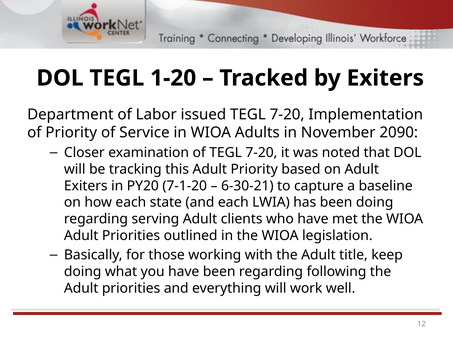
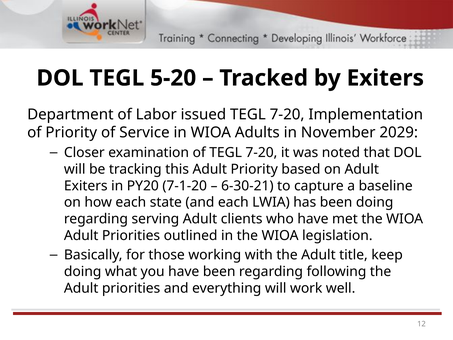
1-20: 1-20 -> 5-20 (173, 78)
2090: 2090 -> 2029 (399, 132)
